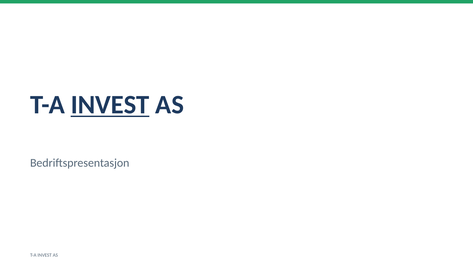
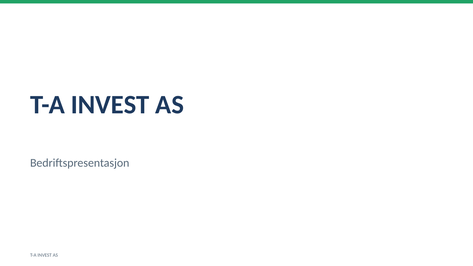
INVEST underline: present -> none (110, 105)
